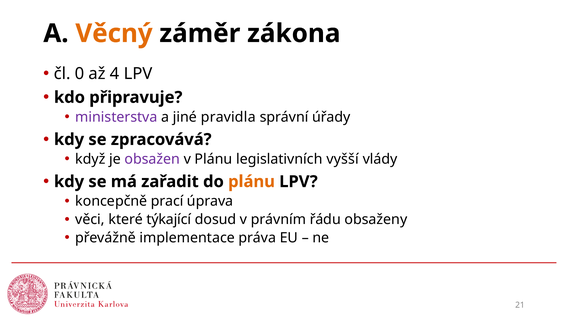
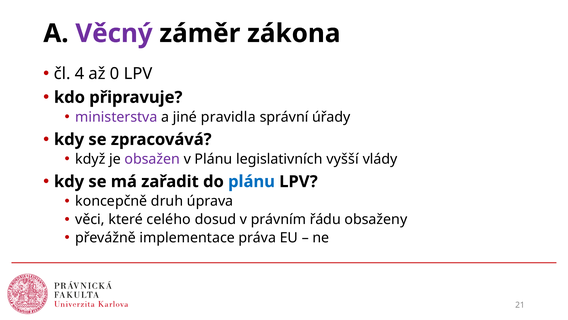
Věcný colour: orange -> purple (114, 33)
0: 0 -> 4 (80, 73)
4: 4 -> 0 (115, 73)
plánu colour: orange -> blue (252, 181)
prací: prací -> druh (167, 201)
týkající: týkající -> celého (169, 219)
